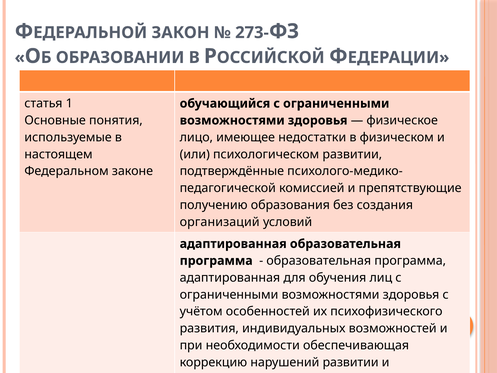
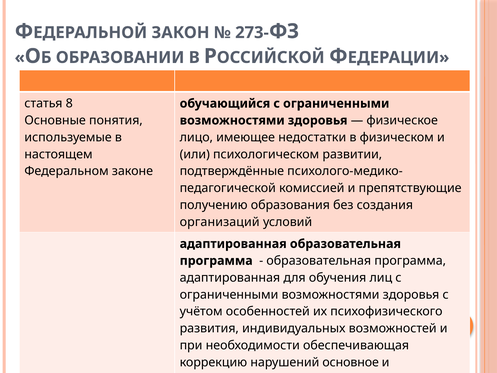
1: 1 -> 8 (69, 103)
нарушений развитии: развитии -> основное (351, 362)
